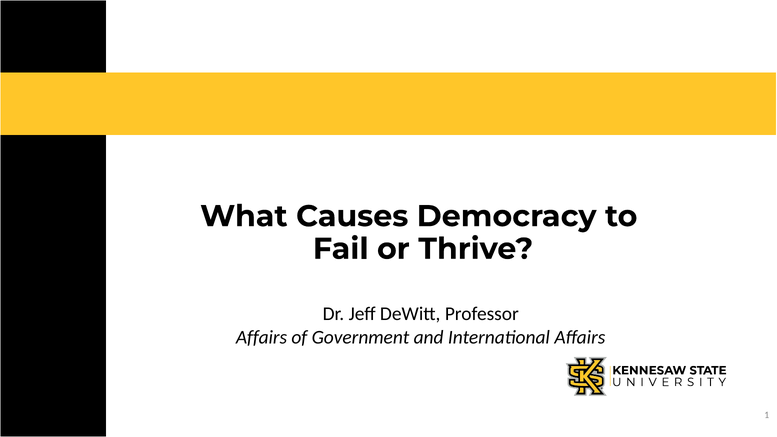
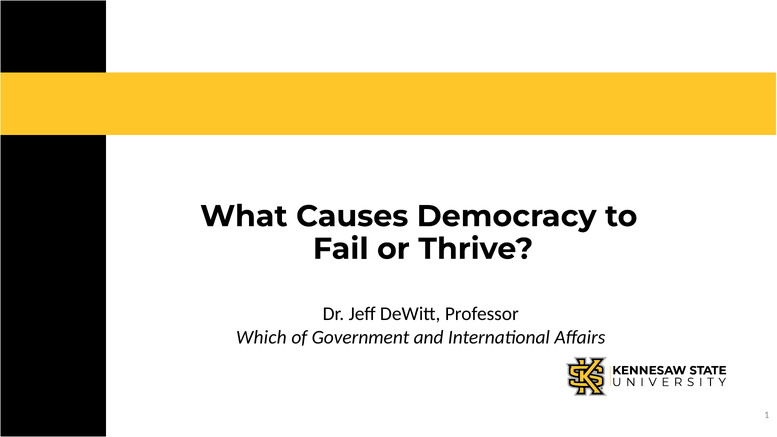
Affairs: Affairs -> Which (261, 337)
